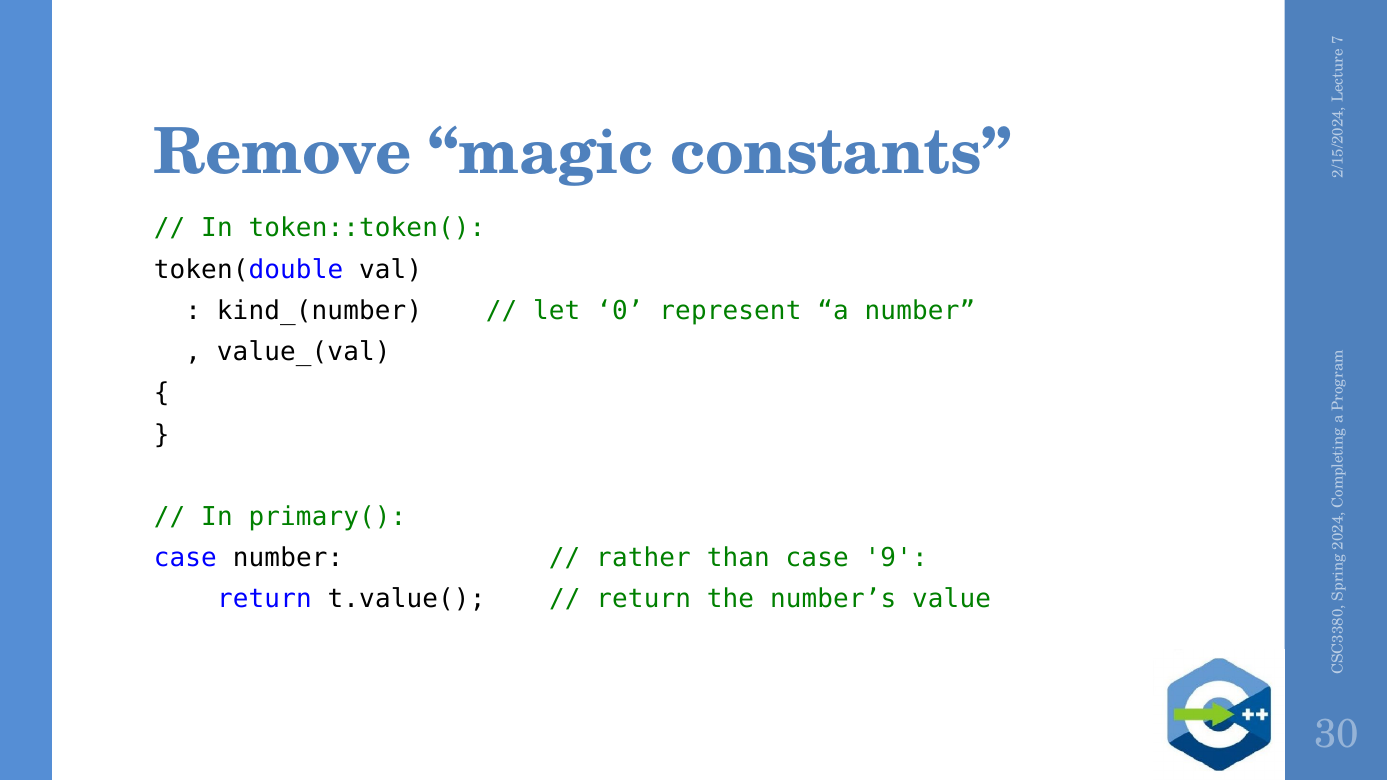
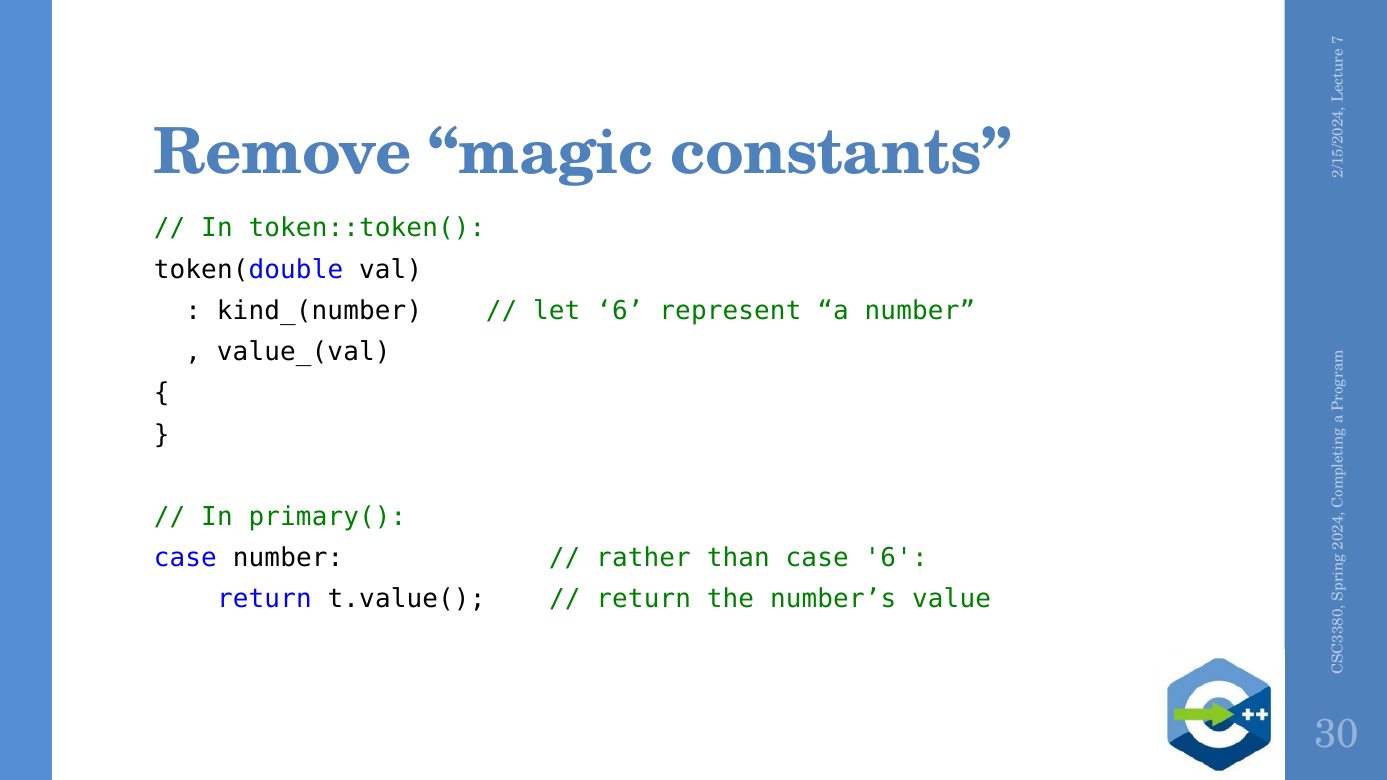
let 0: 0 -> 6 (620, 311)
case 9: 9 -> 6 (896, 558)
